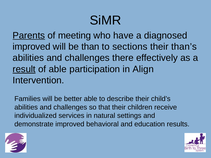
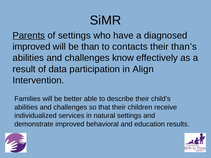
of meeting: meeting -> settings (74, 35)
sections: sections -> contacts (130, 47)
there: there -> know (123, 58)
result underline: present -> none (24, 69)
of able: able -> data (58, 69)
